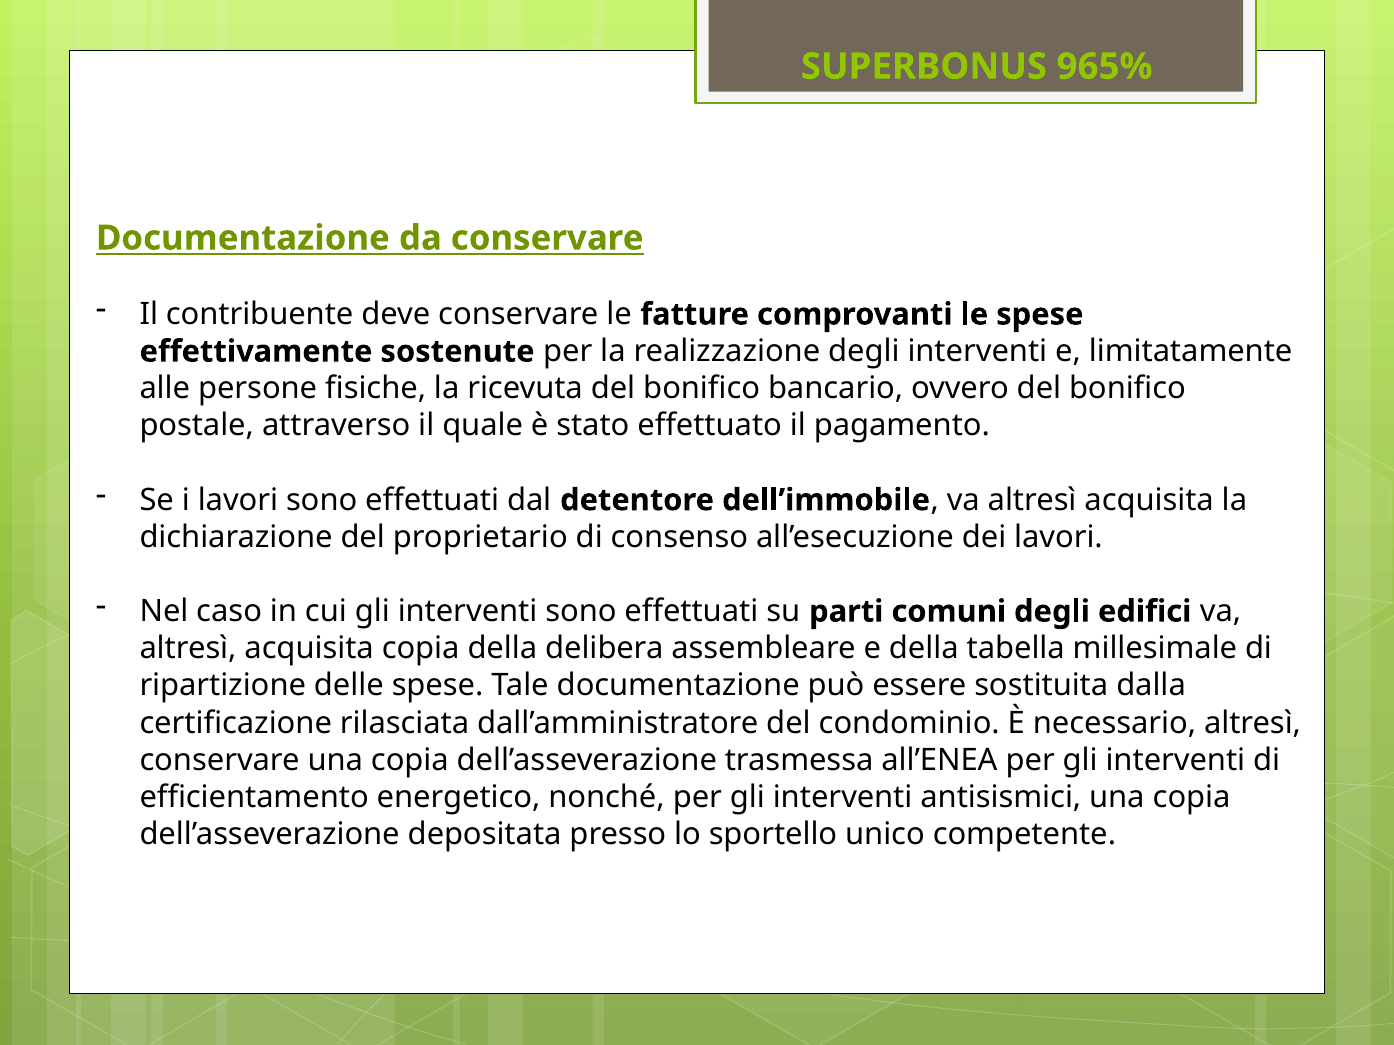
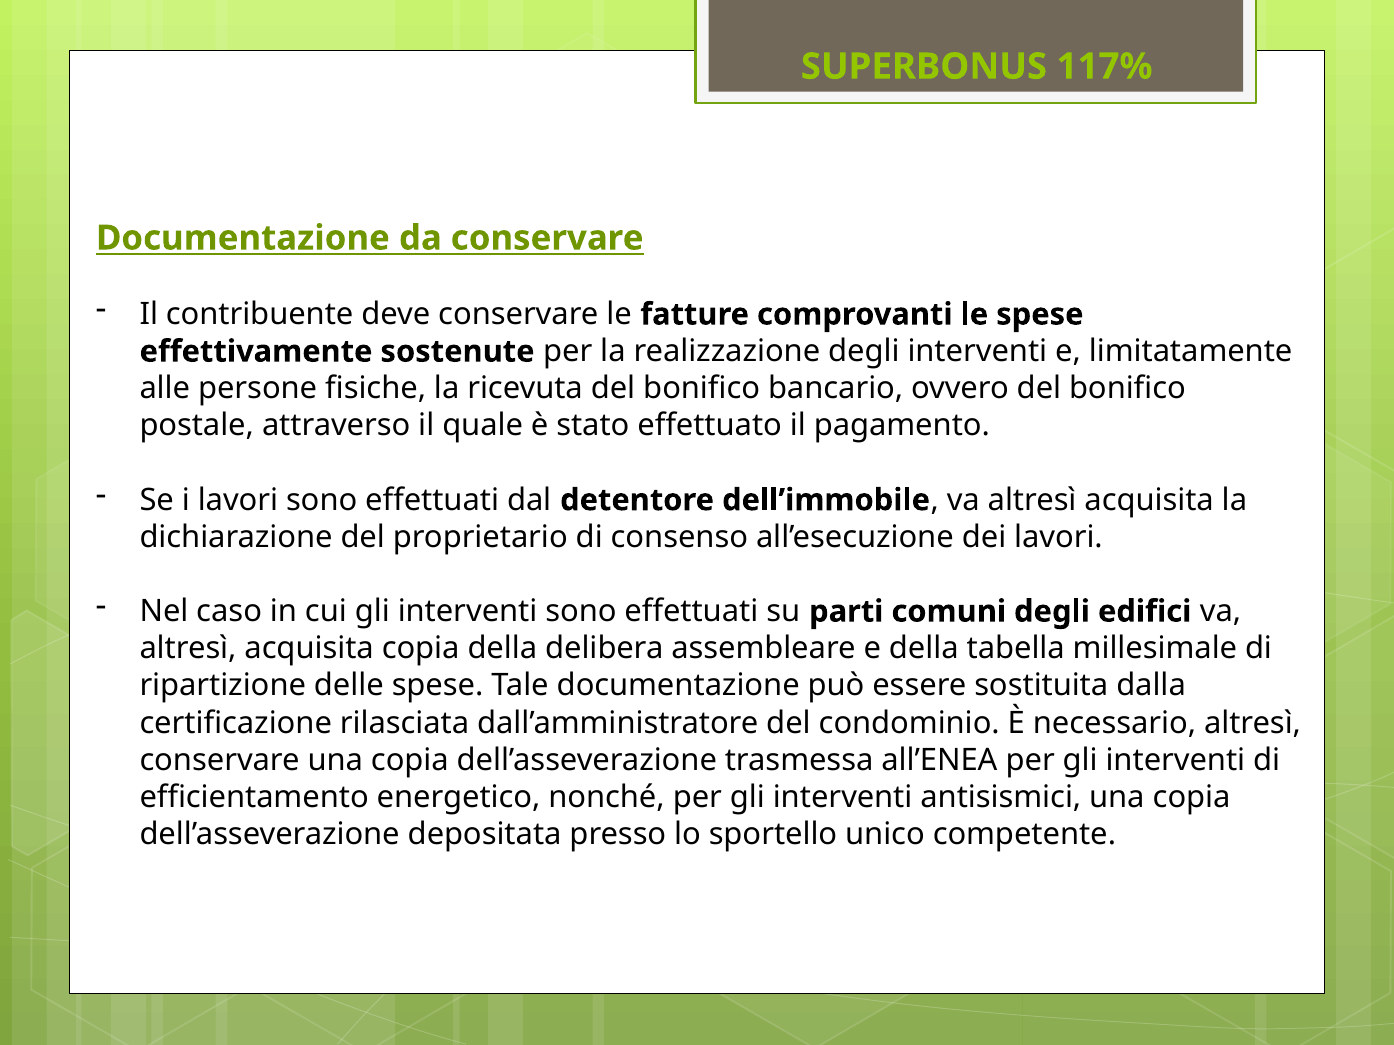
965%: 965% -> 117% (1105, 67)
